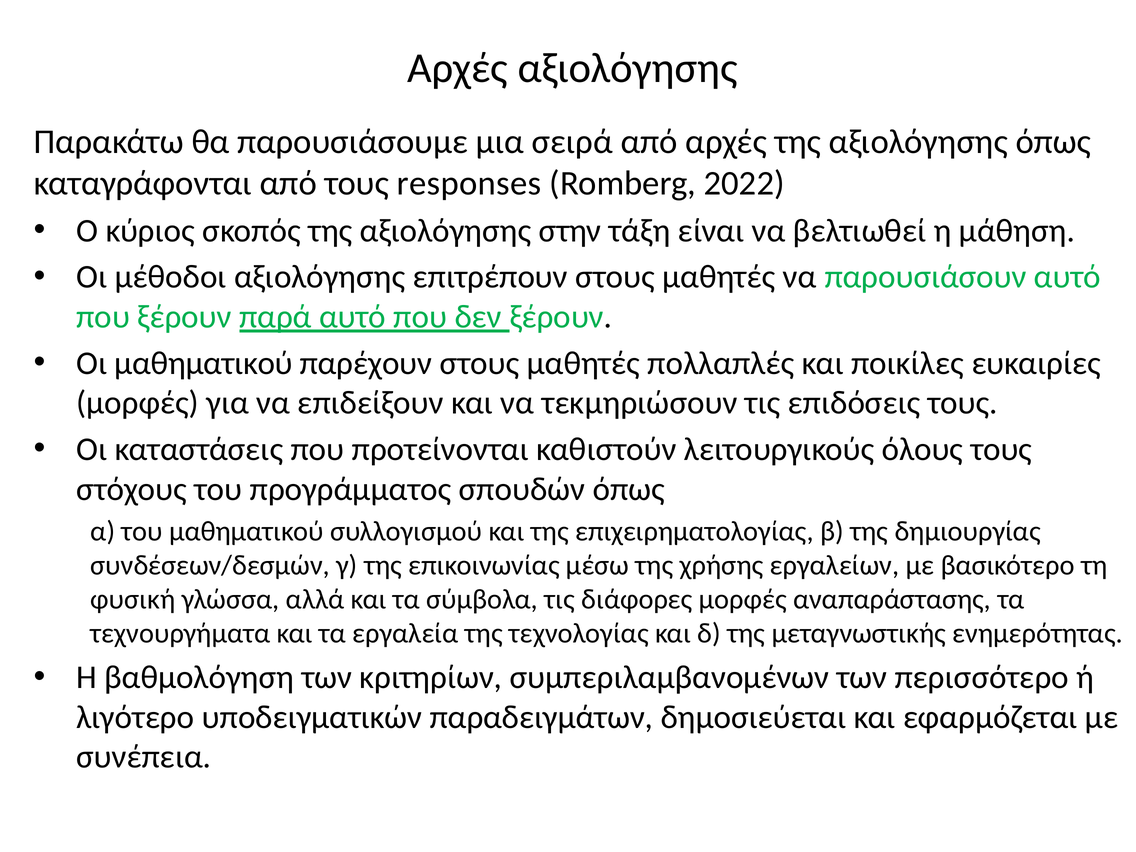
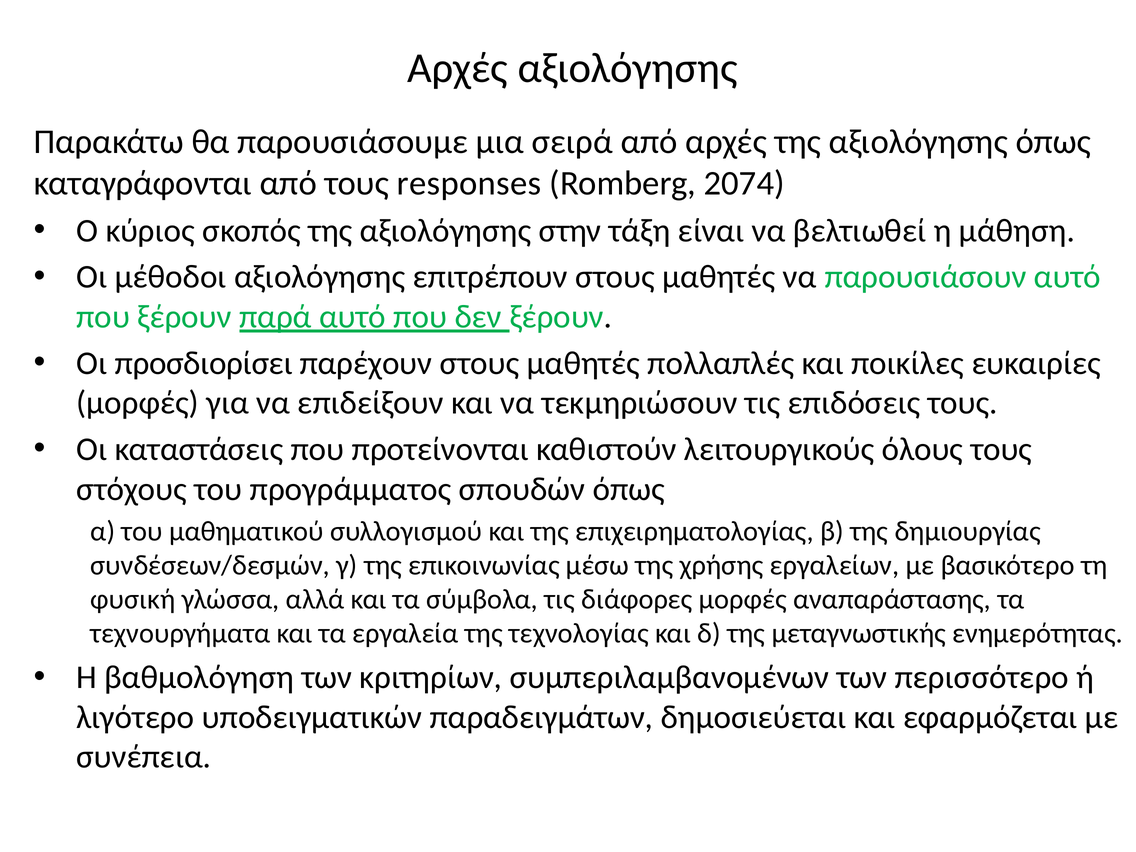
2022: 2022 -> 2074 (744, 183)
Οι μαθηματικού: μαθηματικού -> προσδιορίσει (204, 363)
